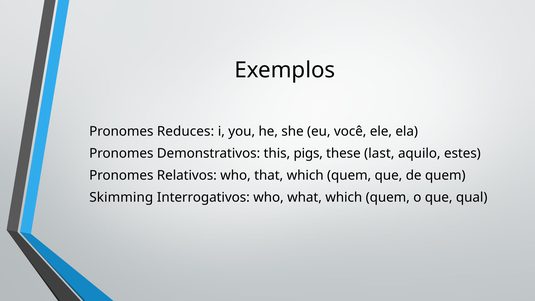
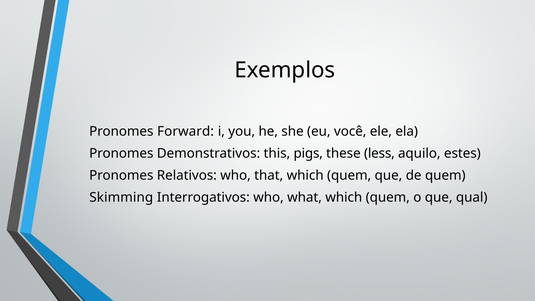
Reduces: Reduces -> Forward (186, 131)
last: last -> less (379, 153)
